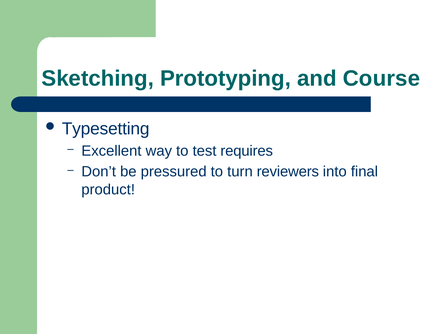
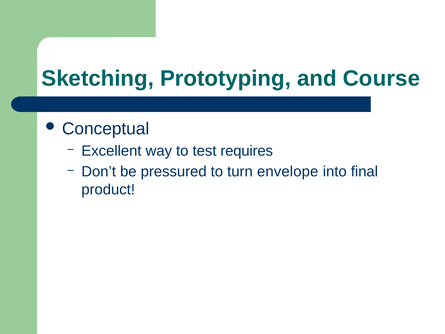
Typesetting: Typesetting -> Conceptual (106, 129)
reviewers: reviewers -> envelope (288, 172)
